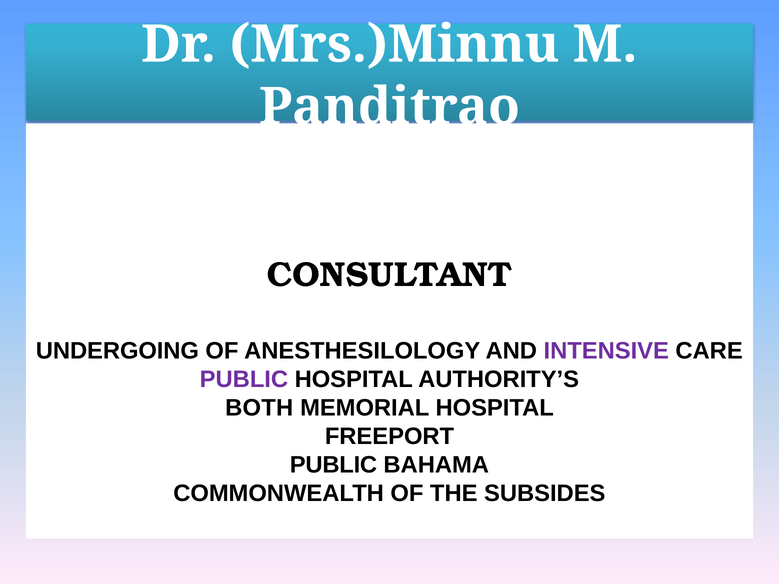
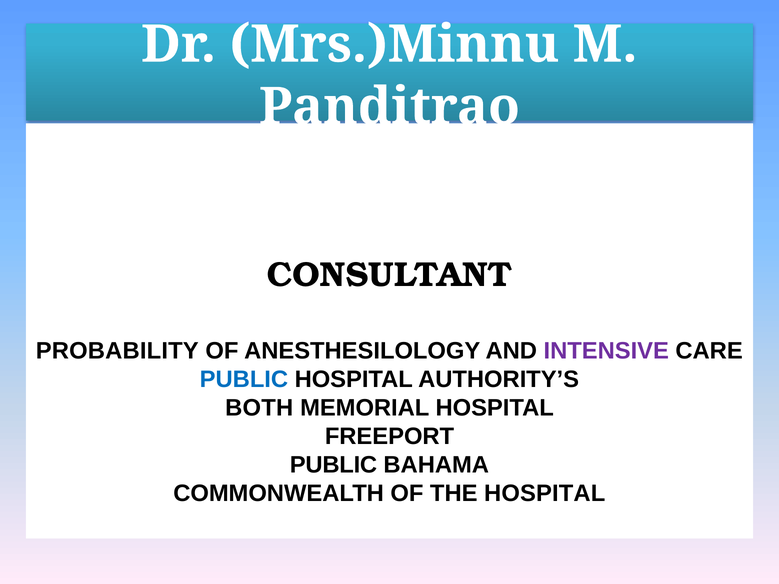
UNDERGOING: UNDERGOING -> PROBABILITY (117, 351)
PUBLIC colour: purple -> blue (244, 379)
THE SUBSIDES: SUBSIDES -> HOSPITAL (545, 494)
